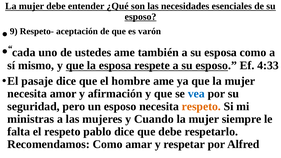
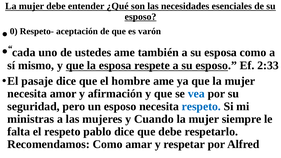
9: 9 -> 0 (14, 31)
4:33: 4:33 -> 2:33 (268, 66)
respeto colour: orange -> blue (201, 106)
